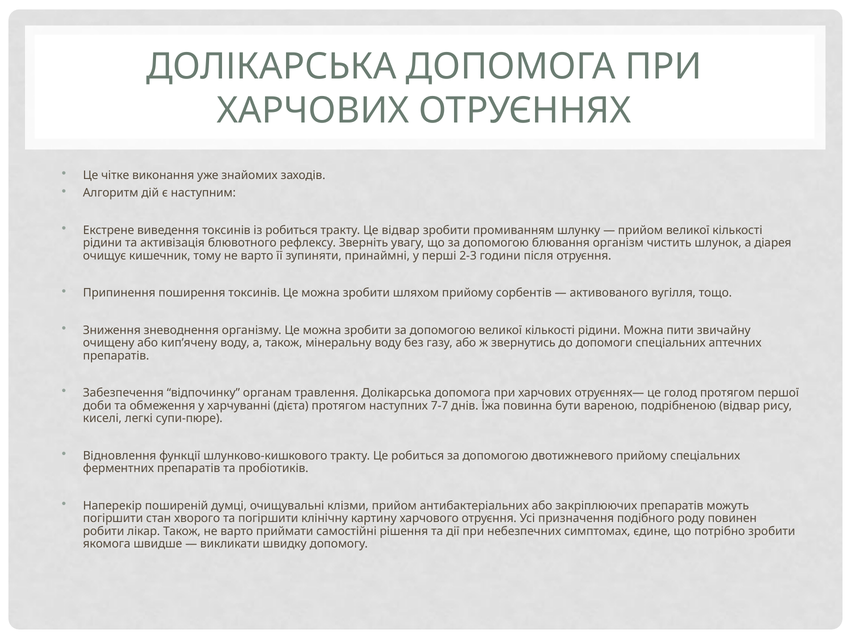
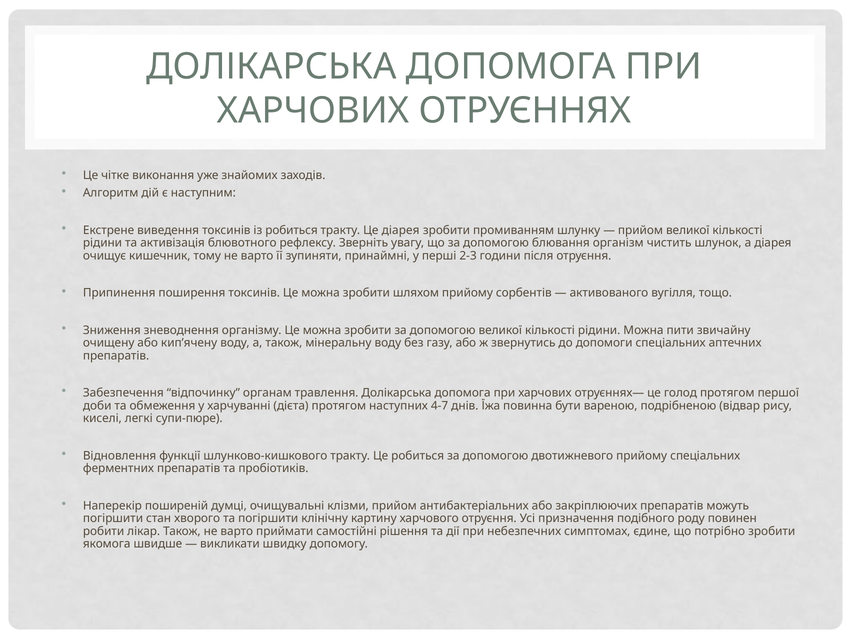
Це відвар: відвар -> діарея (401, 230)
7-7: 7-7 -> 4-7 (440, 406)
